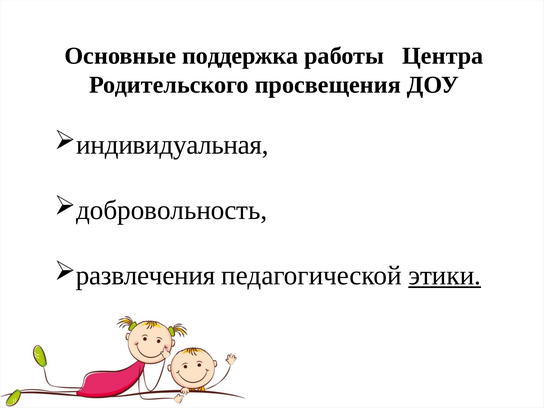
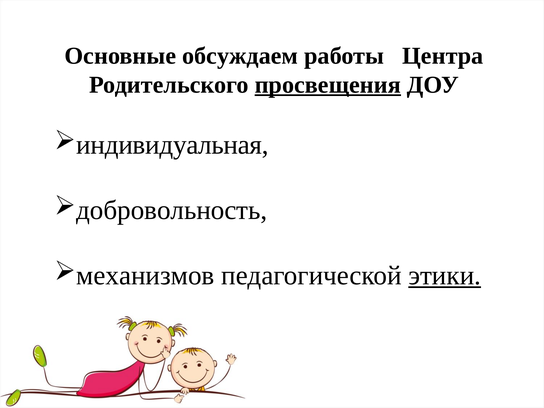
поддержка: поддержка -> обсуждаем (240, 56)
просвещения underline: none -> present (328, 85)
развлечения: развлечения -> механизмов (145, 275)
